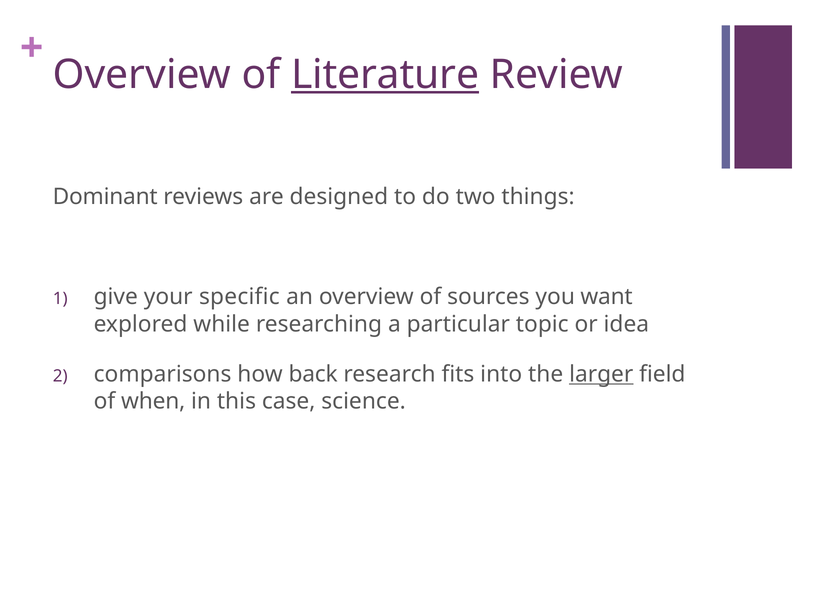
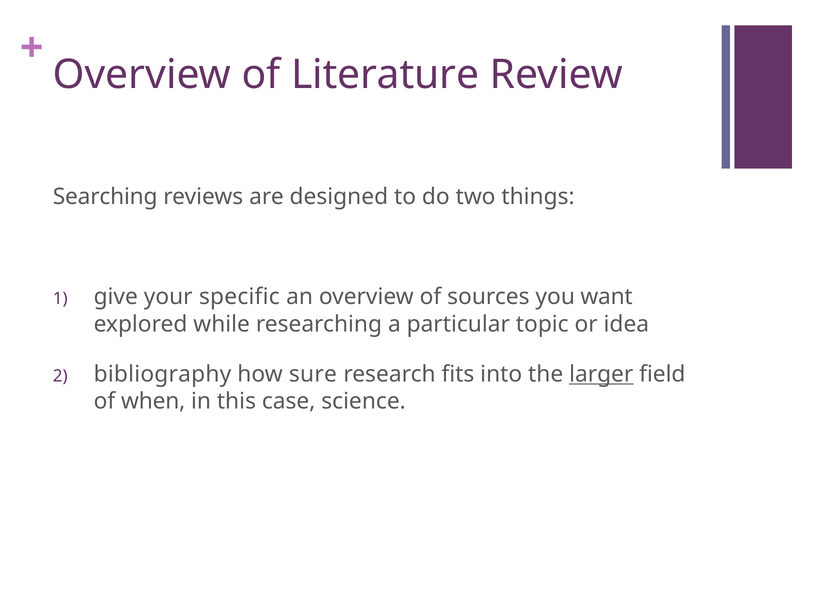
Literature underline: present -> none (385, 75)
Dominant: Dominant -> Searching (105, 197)
comparisons: comparisons -> bibliography (162, 374)
back: back -> sure (313, 374)
